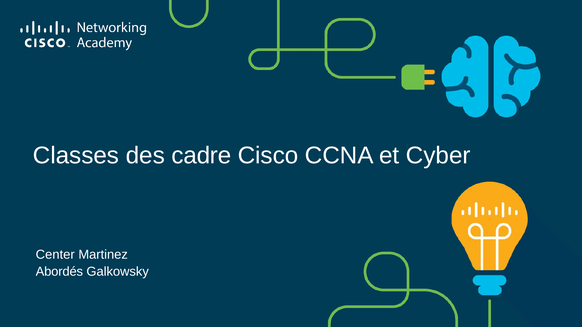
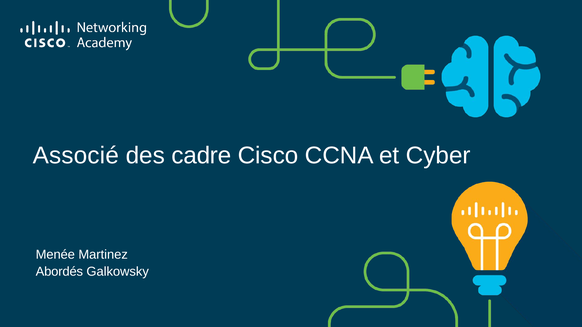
Classes: Classes -> Associé (76, 156)
Center: Center -> Menée (55, 255)
